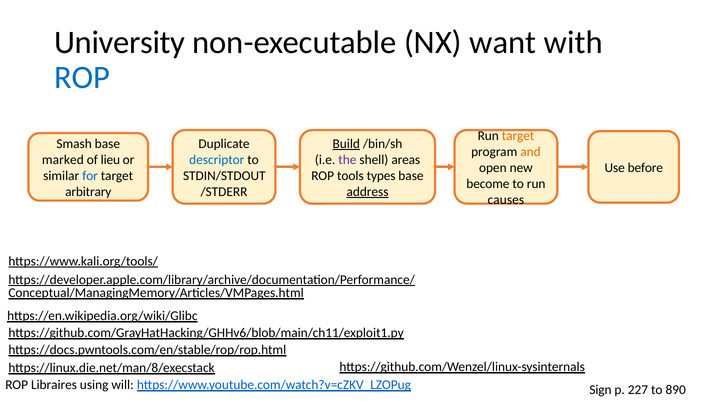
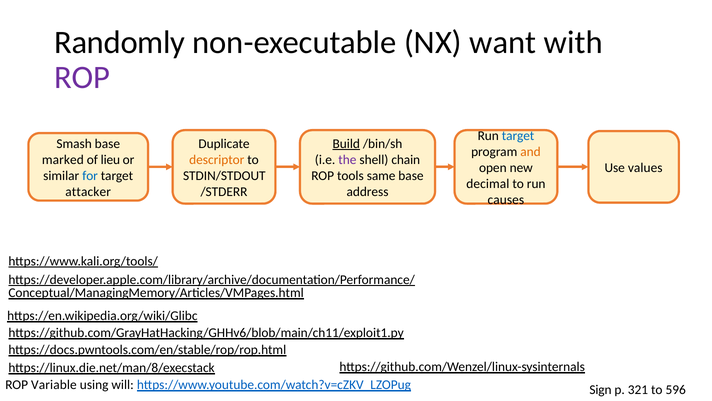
University: University -> Randomly (120, 42)
ROP colour: blue -> purple (82, 77)
target colour: orange -> blue (518, 136)
descriptor colour: blue -> orange (217, 160)
areas: areas -> chain (406, 160)
before: before -> values (645, 168)
types: types -> same (381, 176)
become: become -> decimal (488, 184)
arbitrary: arbitrary -> attacker (88, 192)
address underline: present -> none (368, 192)
Libraires: Libraires -> Variable (54, 384)
227: 227 -> 321 (638, 389)
890: 890 -> 596 (676, 389)
